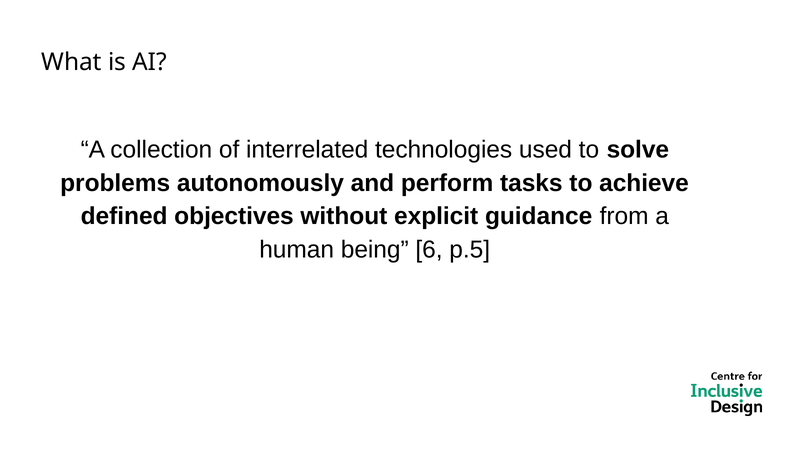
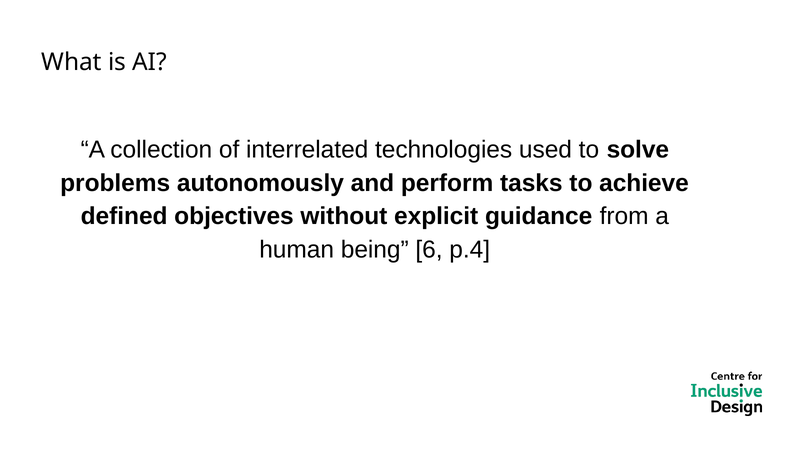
p.5: p.5 -> p.4 (470, 250)
